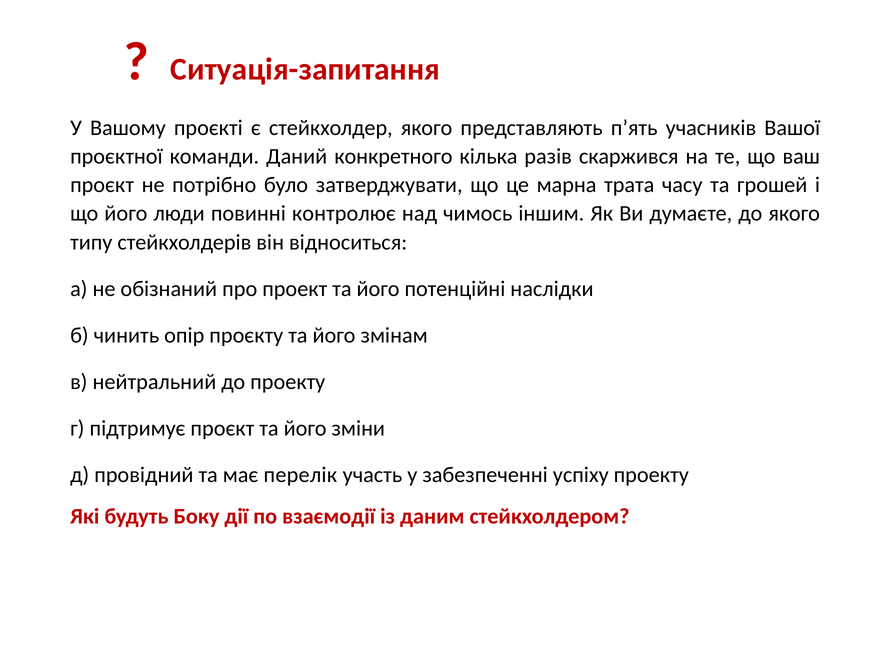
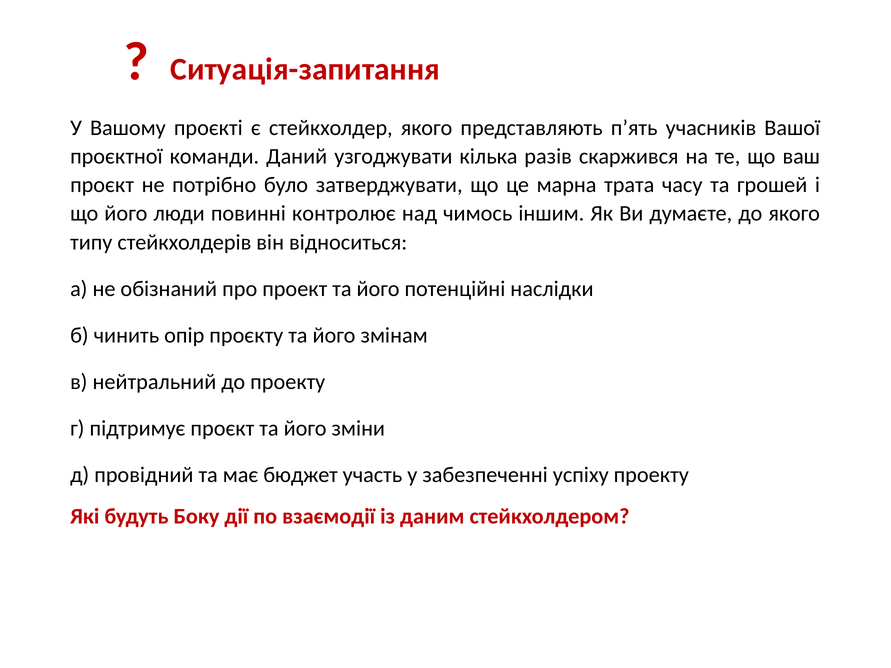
конкретного: конкретного -> узгоджувати (393, 157)
перелік: перелік -> бюджет (301, 475)
